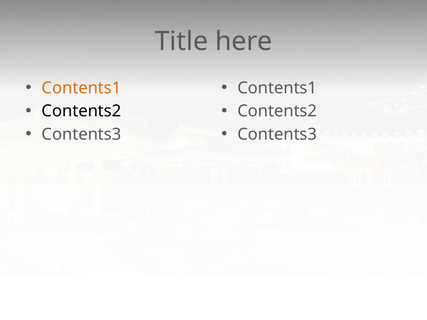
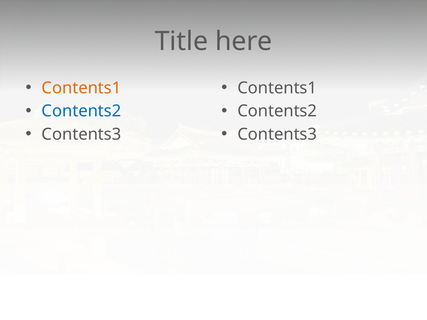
Contents2 colour: black -> blue (82, 111)
